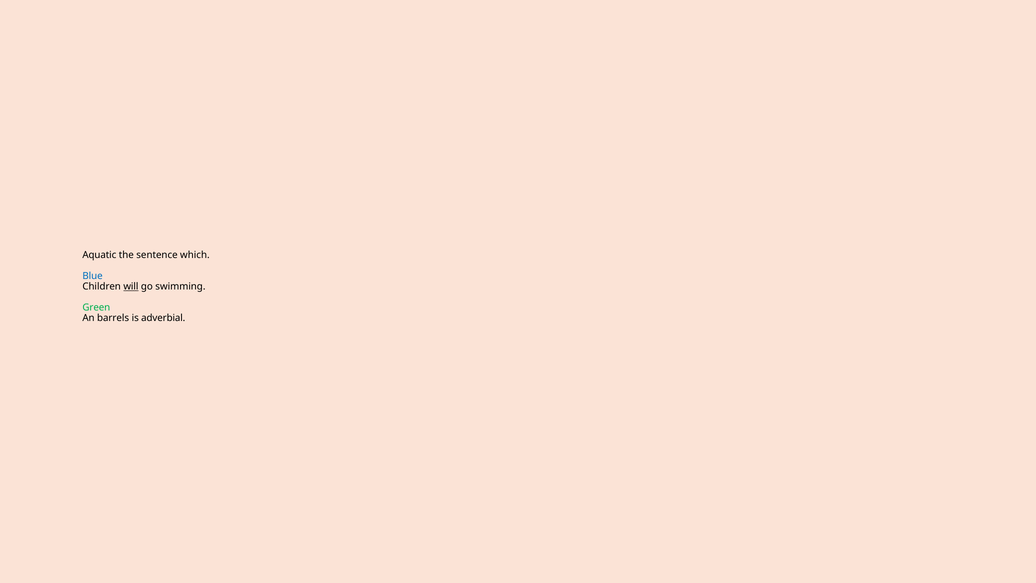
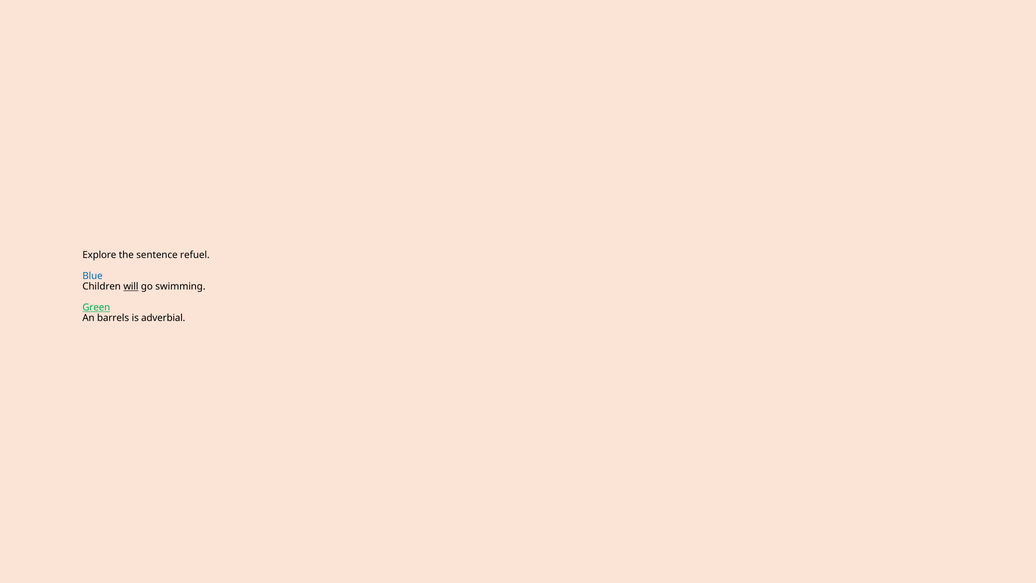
Aquatic: Aquatic -> Explore (99, 255)
which: which -> refuel (195, 255)
Green underline: none -> present (96, 308)
